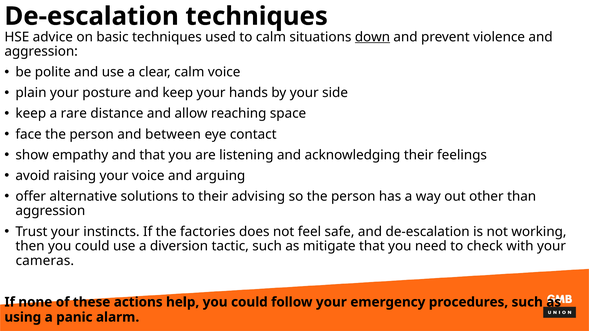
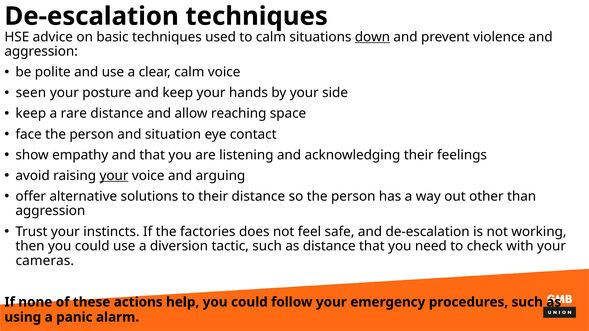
plain: plain -> seen (31, 93)
between: between -> situation (173, 134)
your underline: none -> present (114, 176)
their advising: advising -> distance (258, 196)
as mitigate: mitigate -> distance (329, 246)
